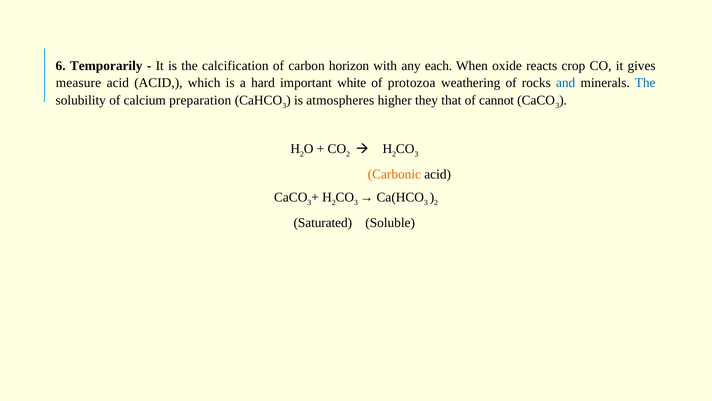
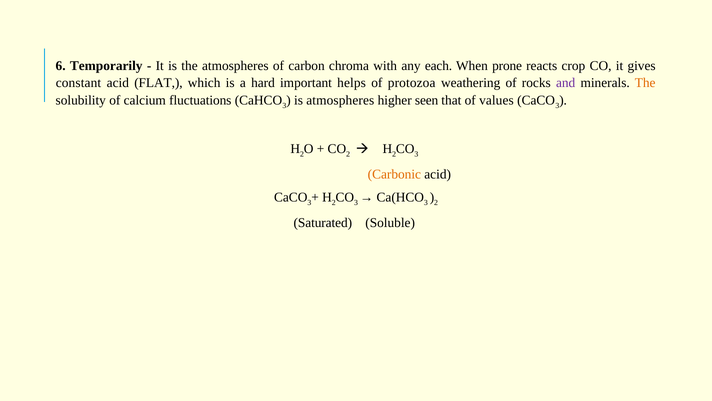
the calcification: calcification -> atmospheres (235, 66)
horizon: horizon -> chroma (349, 66)
oxide: oxide -> prone (507, 66)
measure: measure -> constant (78, 83)
acid ACID: ACID -> FLAT (158, 83)
white: white -> helps (352, 83)
and colour: blue -> purple (566, 83)
The colour: blue -> orange (645, 83)
preparation: preparation -> fluctuations (200, 100)
they: they -> seen (427, 100)
cannot: cannot -> values (496, 100)
